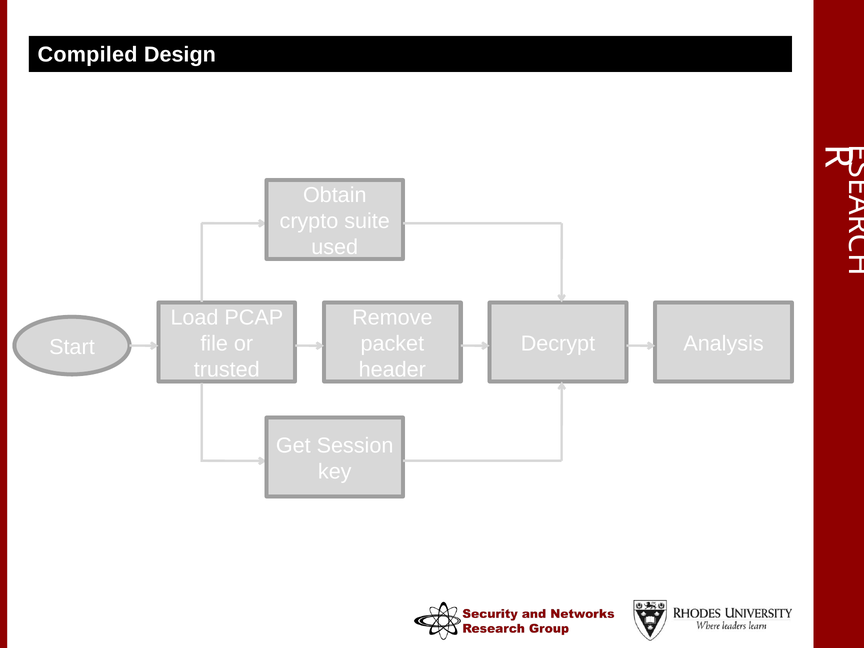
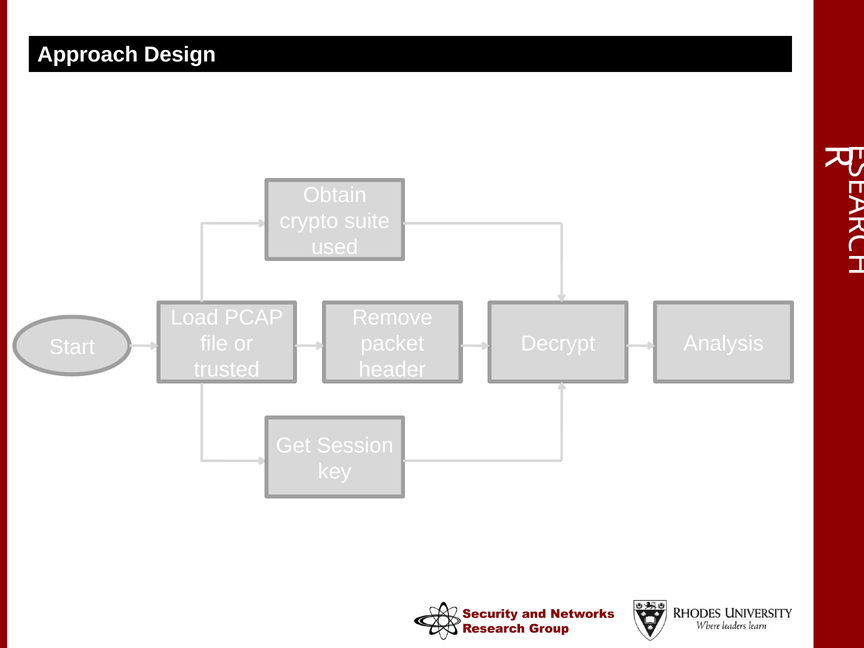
Compiled: Compiled -> Approach (88, 55)
